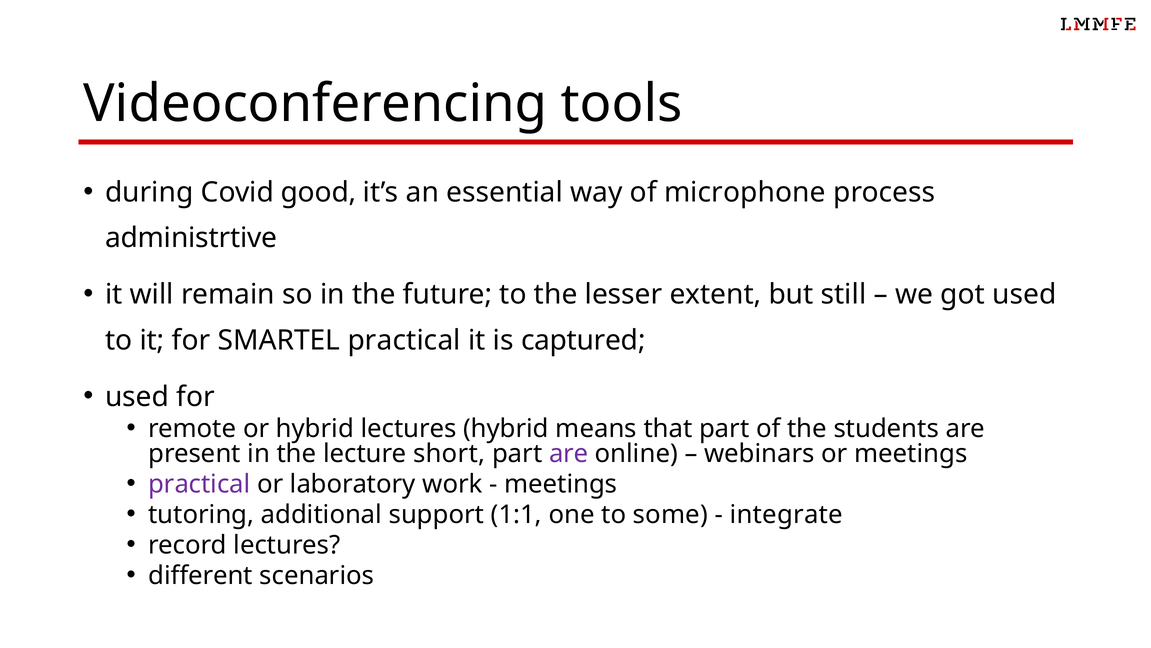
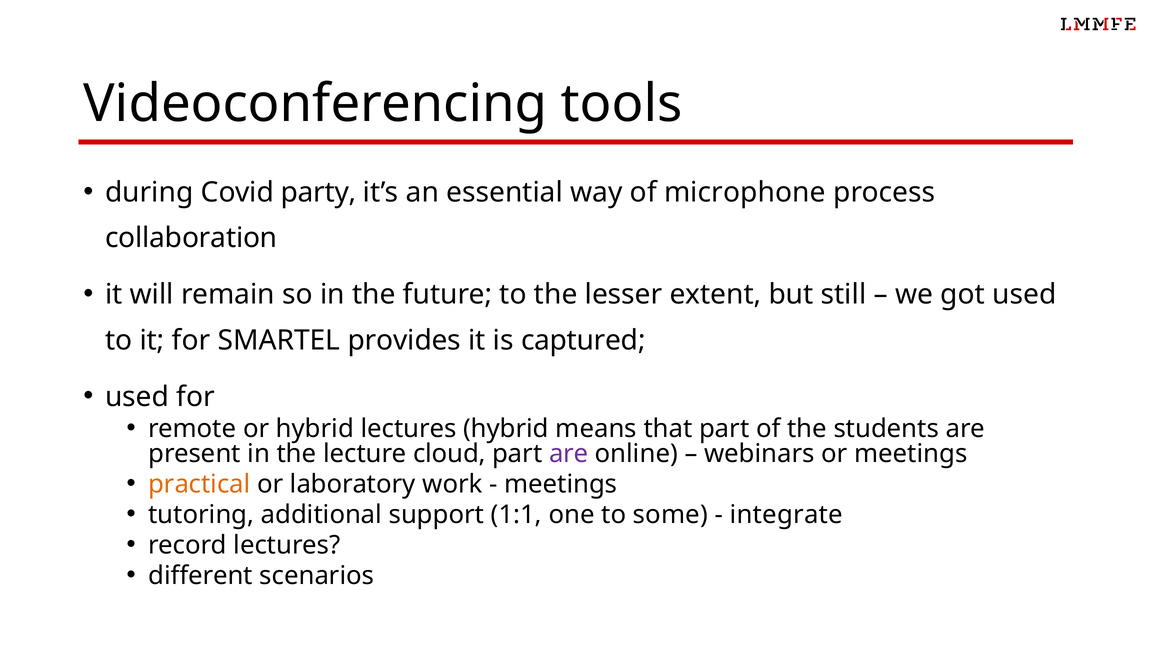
good: good -> party (319, 192)
administrtive: administrtive -> collaboration (191, 238)
SMARTEL practical: practical -> provides (404, 340)
short: short -> cloud (449, 453)
practical colour: purple -> orange (199, 484)
